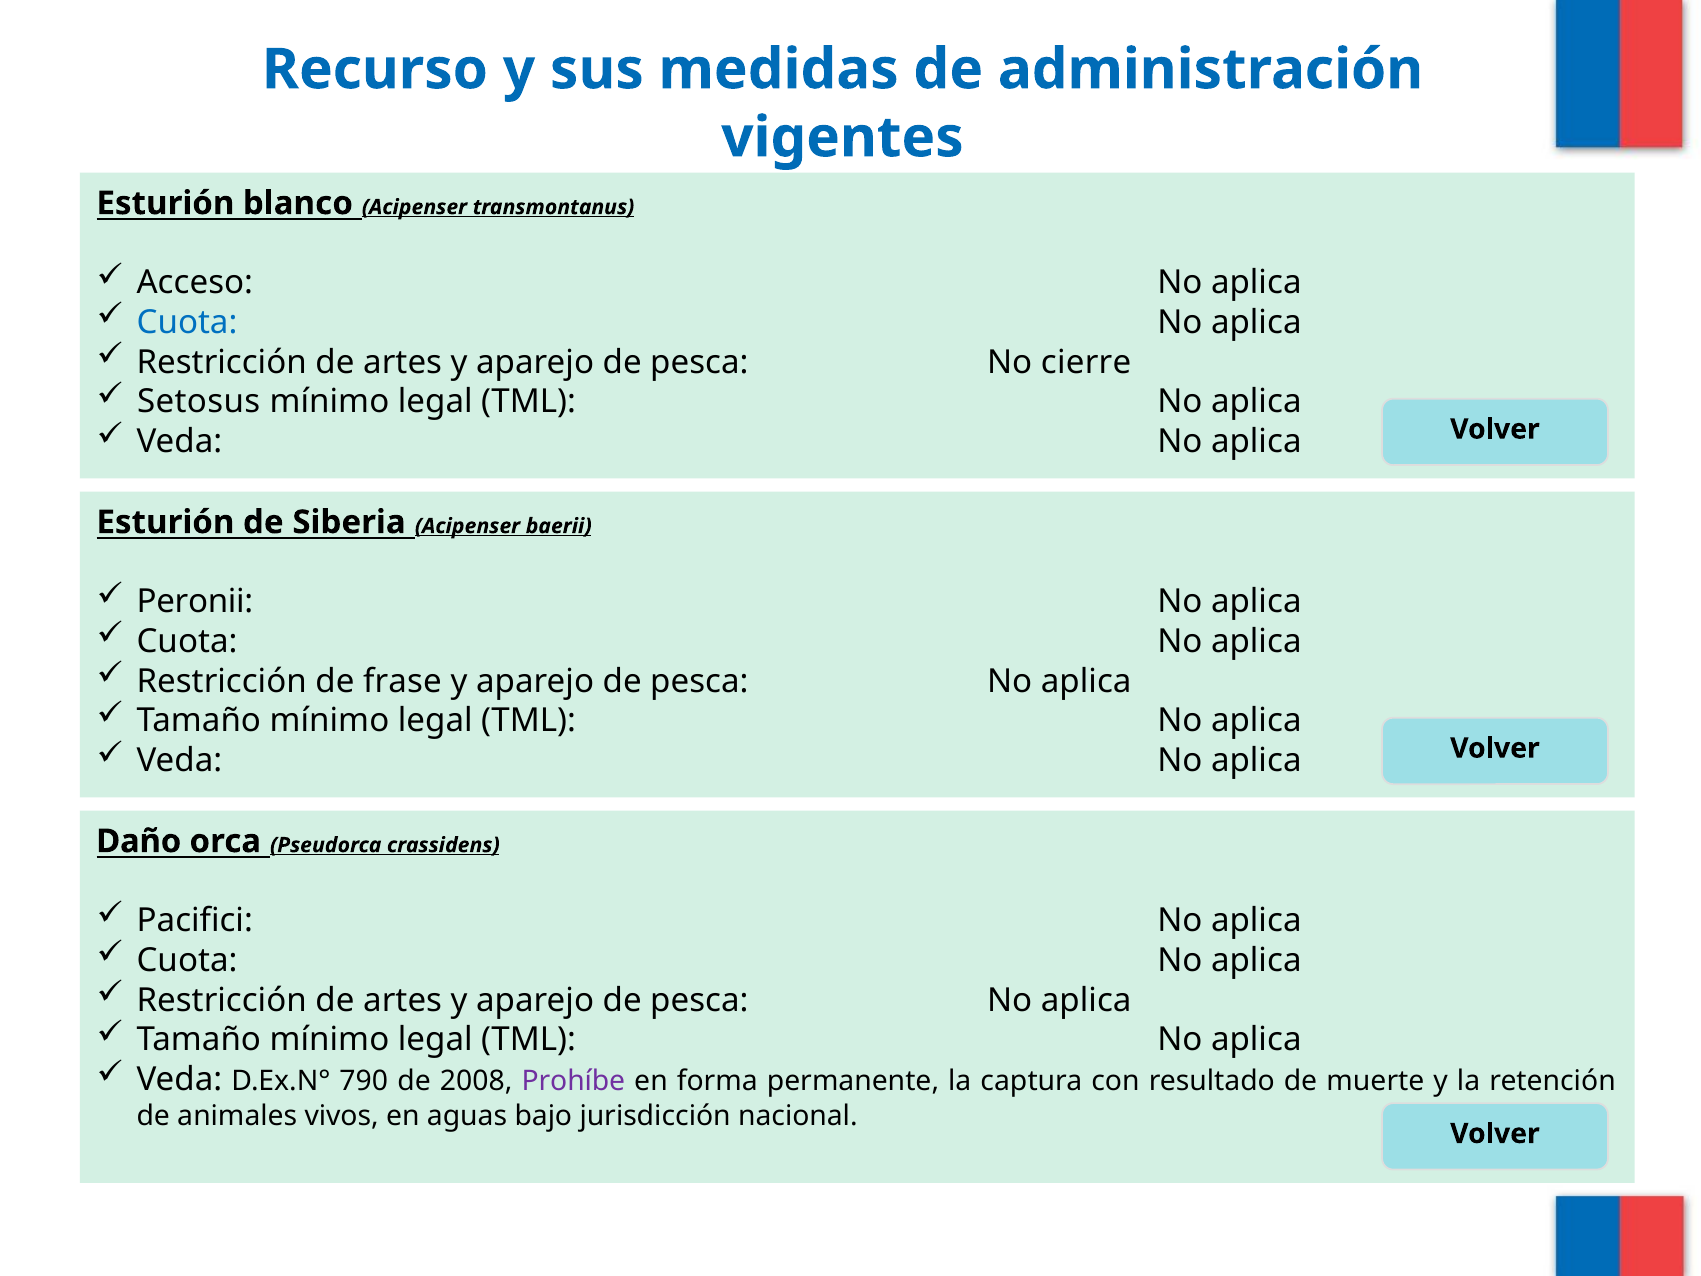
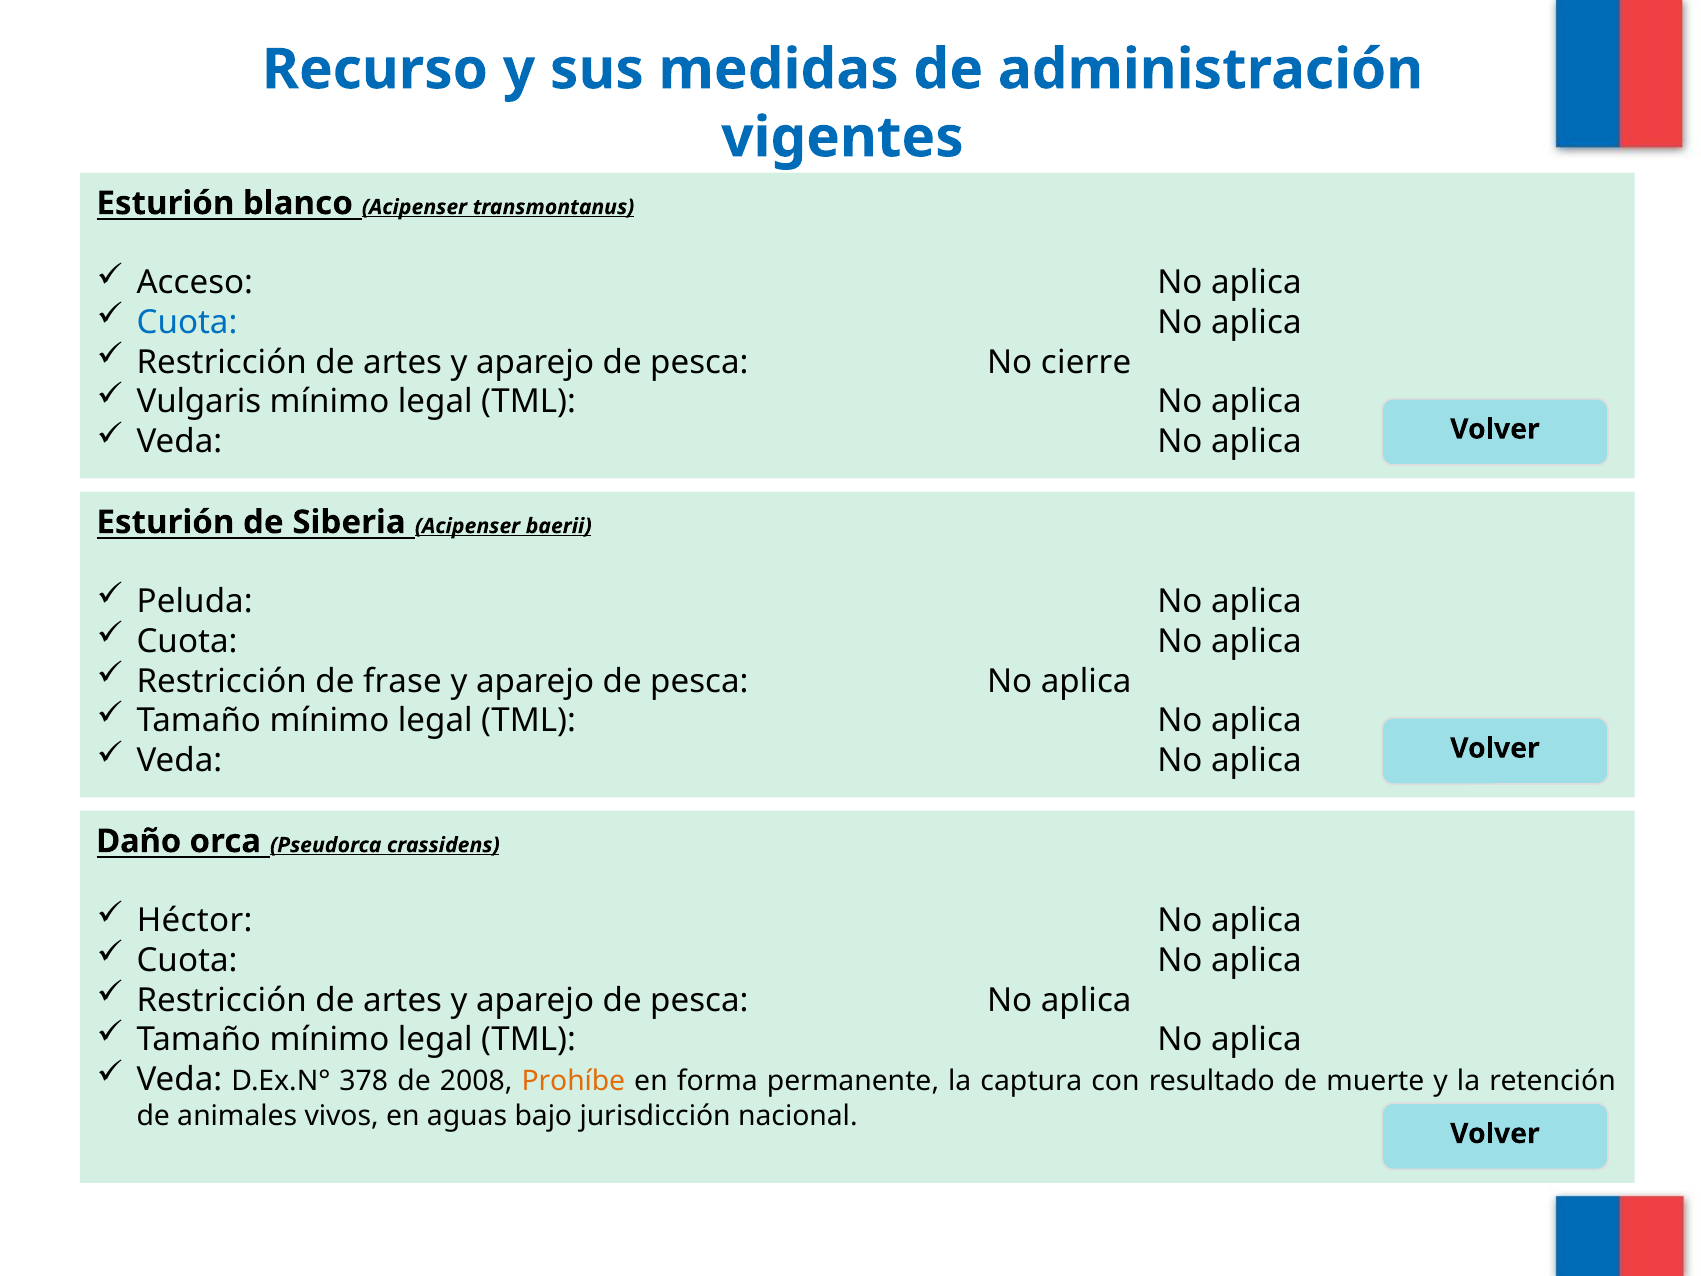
Setosus: Setosus -> Vulgaris (199, 402)
Peronii: Peronii -> Peluda (195, 602)
Pacifici: Pacifici -> Héctor (195, 921)
790: 790 -> 378 (364, 1081)
Prohíbe colour: purple -> orange (573, 1081)
